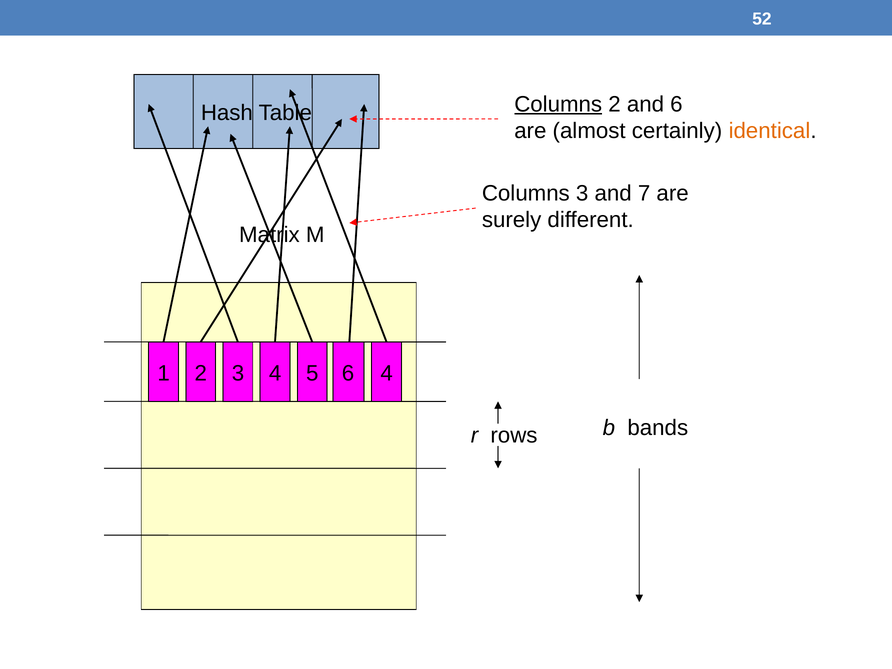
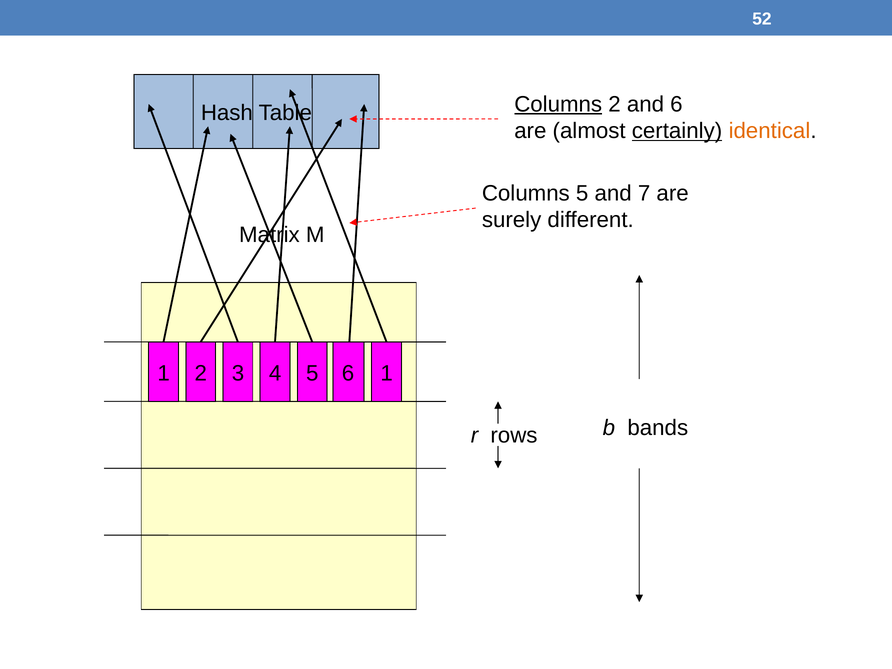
certainly underline: none -> present (677, 131)
Columns 3: 3 -> 5 (582, 193)
4 4: 4 -> 1 (387, 373)
